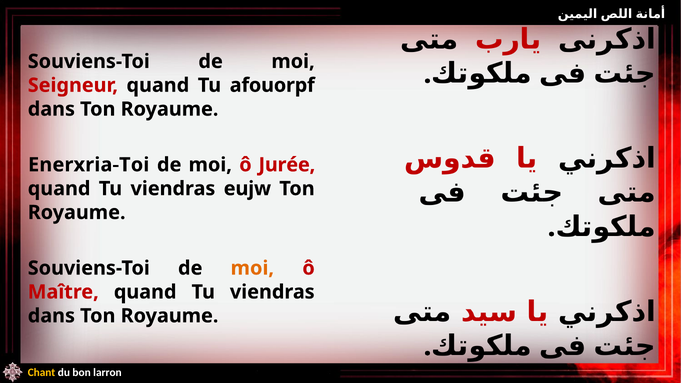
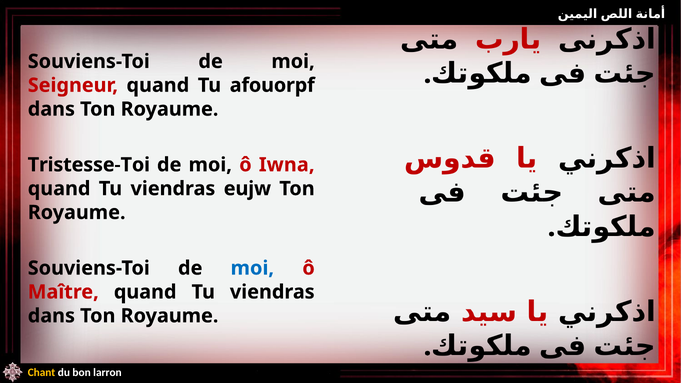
Enerxria-Toi: Enerxria-Toi -> Tristesse-Toi (89, 165)
Jurée: Jurée -> Iwna (287, 165)
moi colour: orange -> blue (252, 268)
